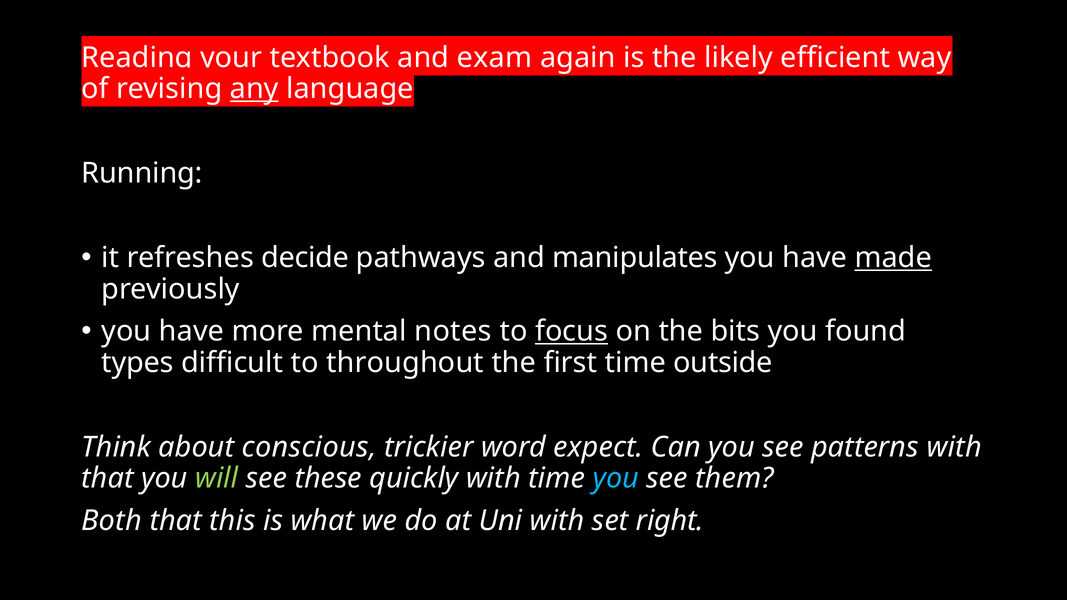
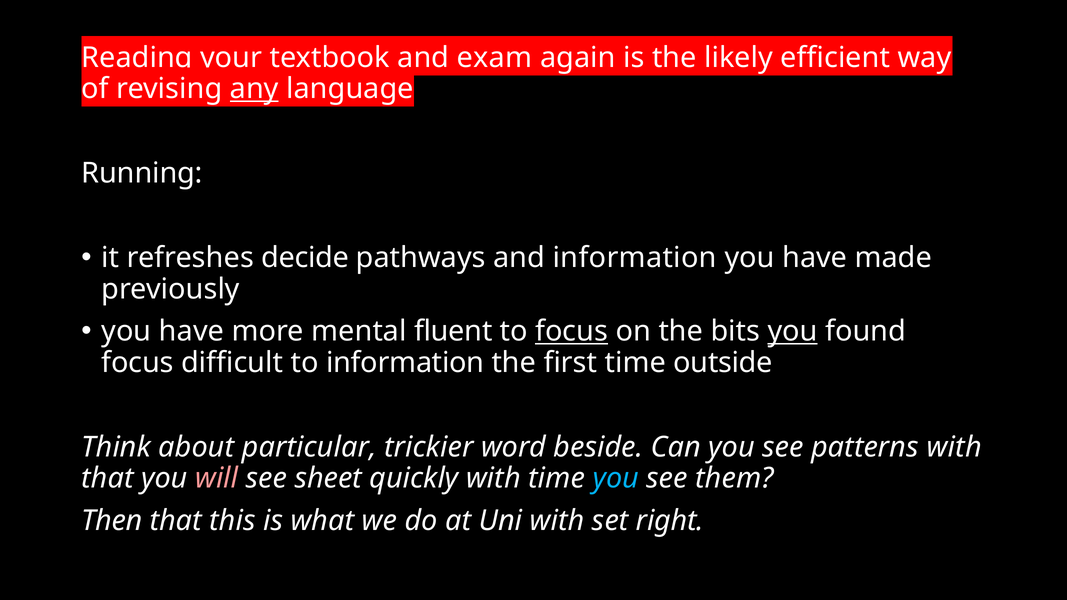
and manipulates: manipulates -> information (635, 258)
made underline: present -> none (893, 258)
notes: notes -> fluent (453, 331)
you underline: none -> present (793, 331)
types: types -> focus (137, 363)
to throughout: throughout -> information (405, 363)
conscious: conscious -> particular (309, 447)
expect: expect -> beside (598, 447)
will colour: light green -> pink (217, 478)
these: these -> sheet (328, 478)
Both: Both -> Then (112, 521)
